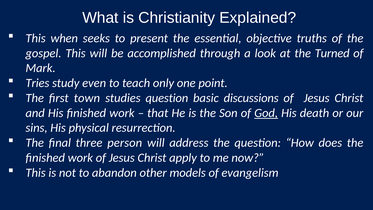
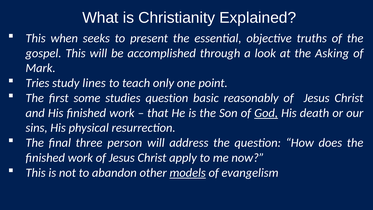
Turned: Turned -> Asking (332, 53)
even: even -> lines (94, 83)
town: town -> some (87, 98)
discussions: discussions -> reasonably (251, 98)
models underline: none -> present (188, 173)
